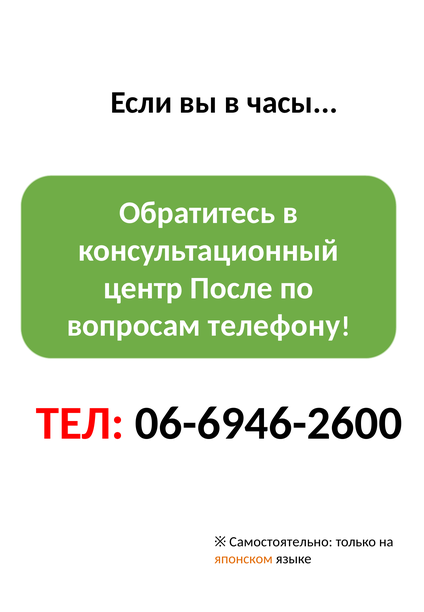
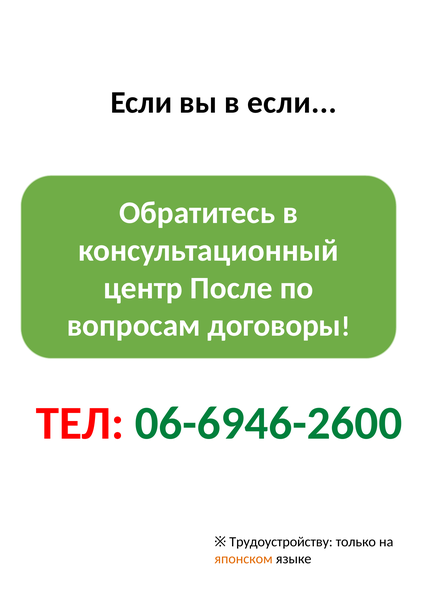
в часы: часы -> если (292, 103)
телефону: телефону -> договоры (274, 326)
06-6946-2600 colour: black -> green (268, 424)
Самостоятельно: Самостоятельно -> Трудоустройству (281, 542)
